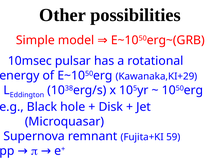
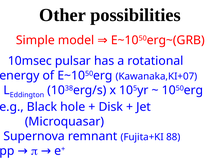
Kawanaka,KI+29: Kawanaka,KI+29 -> Kawanaka,KI+07 (156, 76)
59: 59 -> 88 (173, 137)
